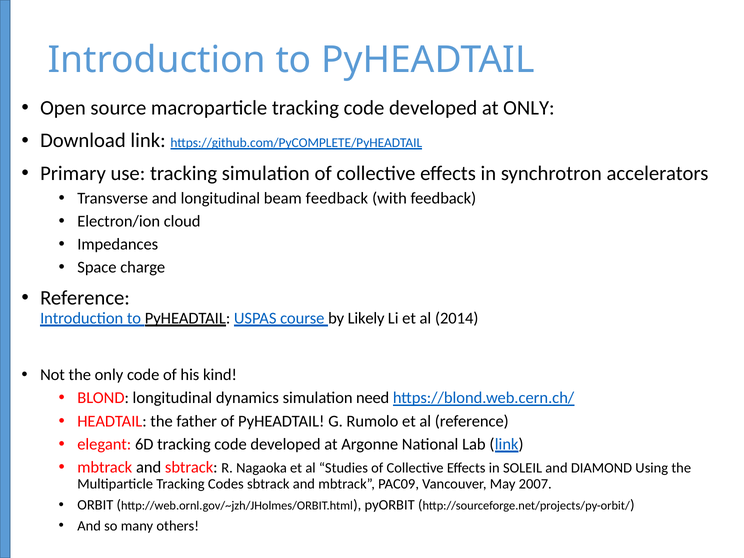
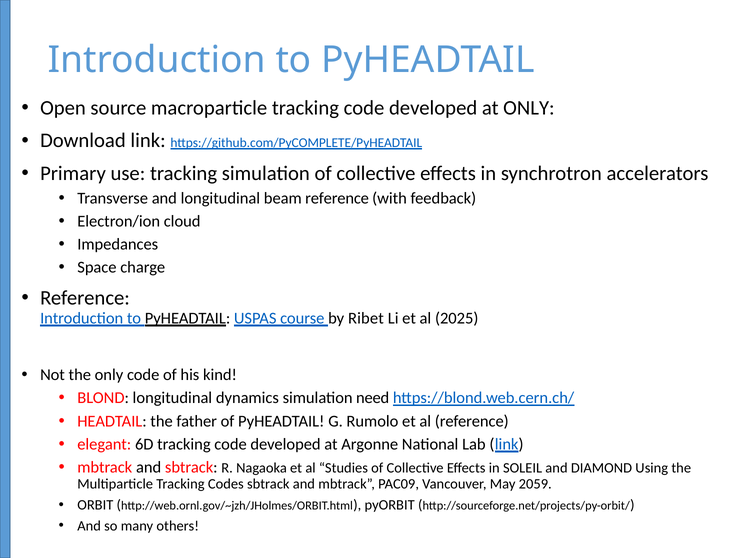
beam feedback: feedback -> reference (337, 199)
Likely: Likely -> Ribet (366, 318)
2014: 2014 -> 2025 (457, 318)
2007: 2007 -> 2059 (535, 484)
